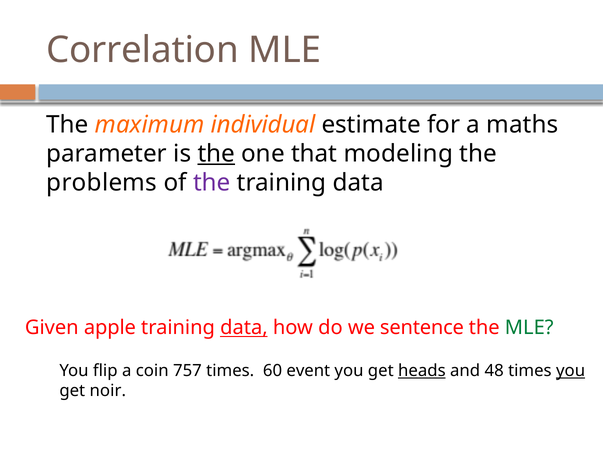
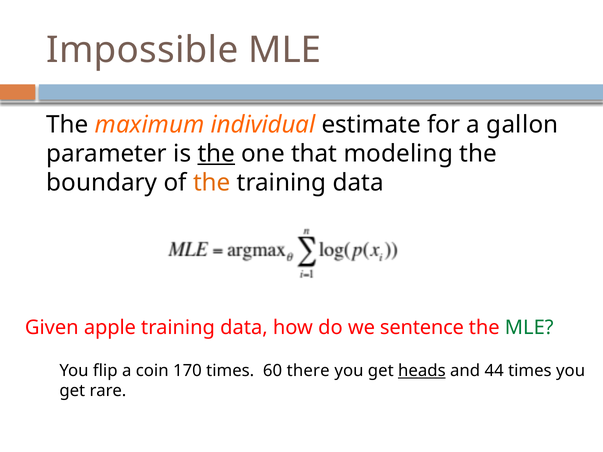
Correlation: Correlation -> Impossible (142, 50)
maths: maths -> gallon (522, 125)
problems: problems -> boundary (102, 183)
the colour: purple -> orange (212, 183)
data underline: present -> none (244, 328)
757: 757 -> 170 (187, 371)
event: event -> there (308, 371)
48: 48 -> 44 (494, 371)
you underline: present -> none (571, 371)
noir: noir -> rare (108, 391)
